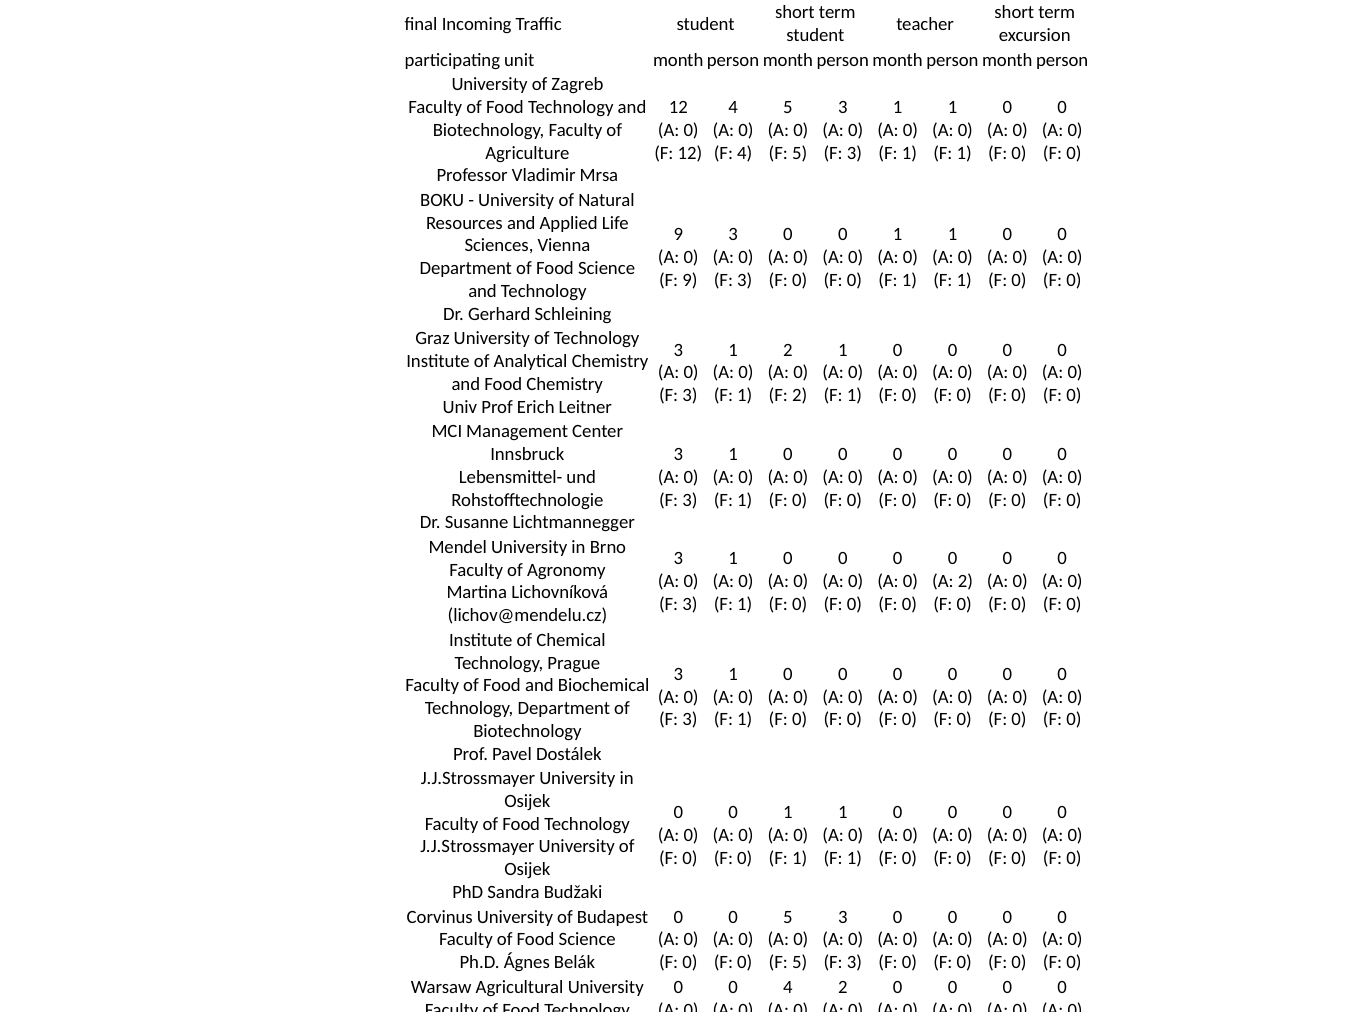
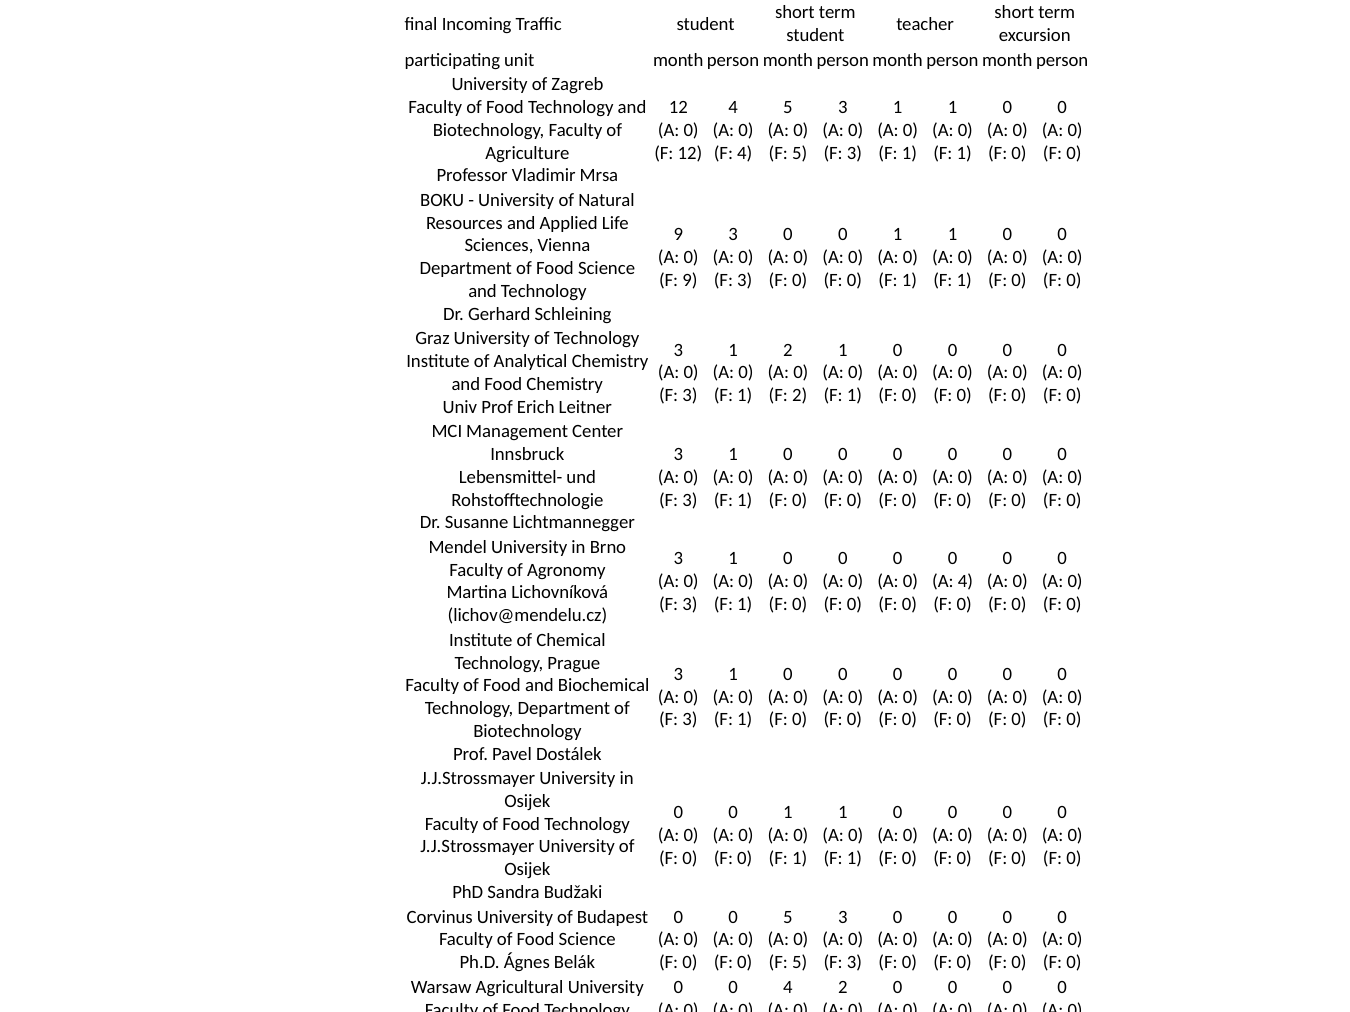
A 2: 2 -> 4 (965, 582)
